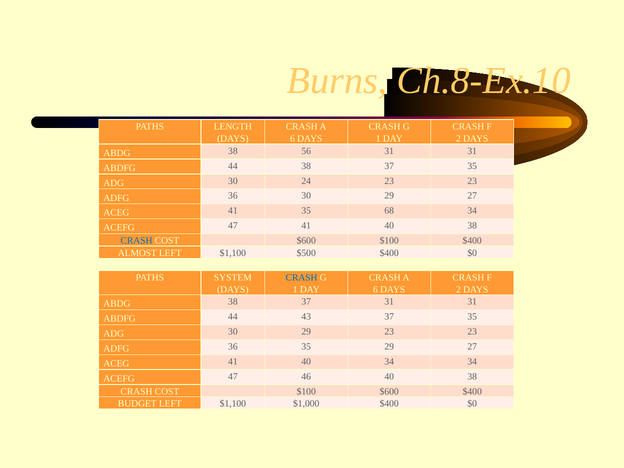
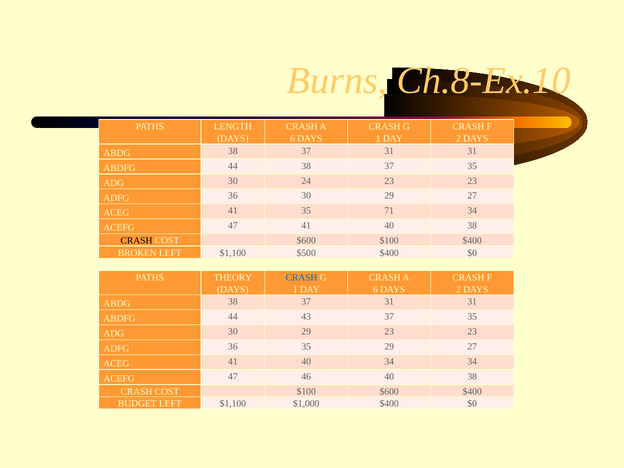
56: 56 -> 37 (306, 151)
68: 68 -> 71 (389, 211)
CRASH colour: blue -> black (136, 241)
ALMOST: ALMOST -> BROKEN (137, 253)
SYSTEM: SYSTEM -> THEORY (233, 277)
